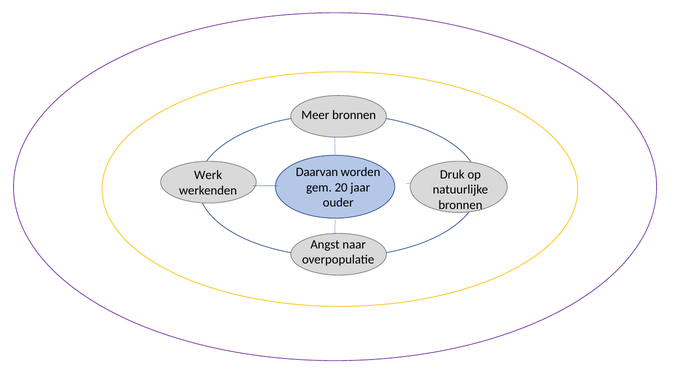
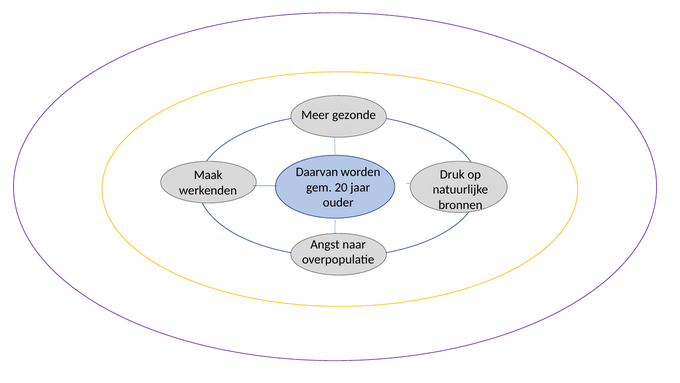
Meer bronnen: bronnen -> gezonde (354, 115)
Werk: Werk -> Maak (208, 175)
